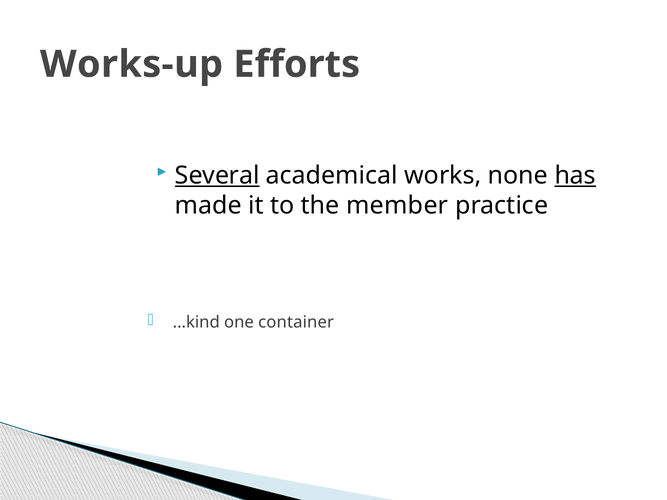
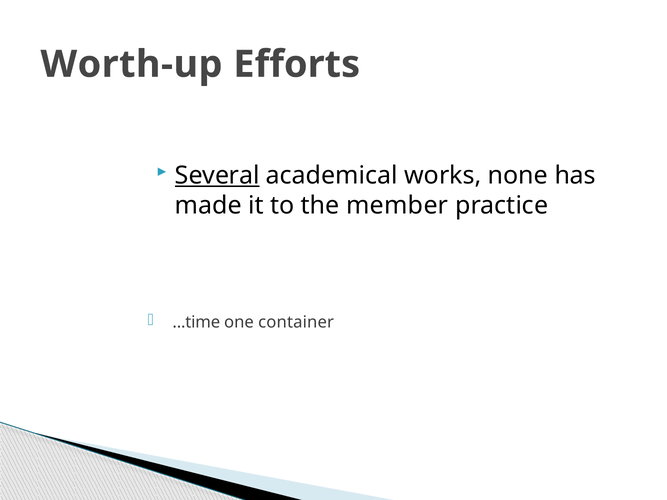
Works-up: Works-up -> Worth-up (131, 64)
has underline: present -> none (575, 176)
...kind: ...kind -> ...time (196, 322)
